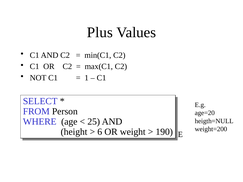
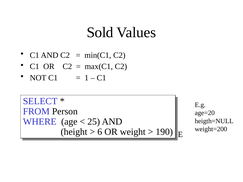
Plus: Plus -> Sold (100, 32)
